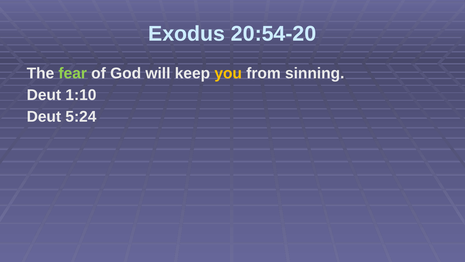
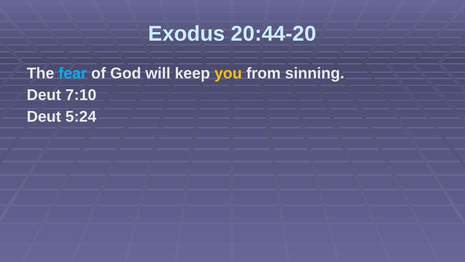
20:54-20: 20:54-20 -> 20:44-20 (274, 34)
fear colour: light green -> light blue (73, 73)
1:10: 1:10 -> 7:10 (81, 95)
